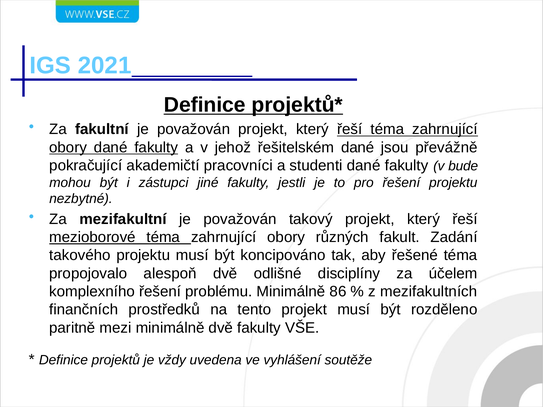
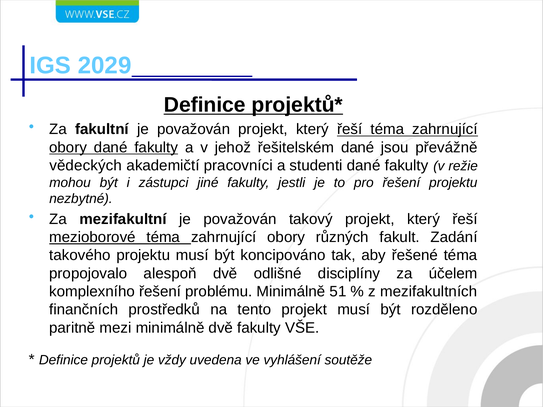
2021: 2021 -> 2029 (105, 66)
pokračující: pokračující -> vědeckých (86, 166)
bude: bude -> režie (463, 166)
86: 86 -> 51 (338, 292)
